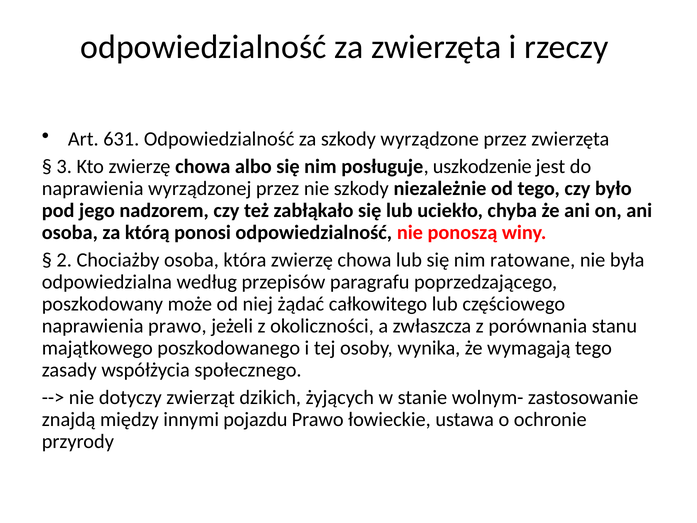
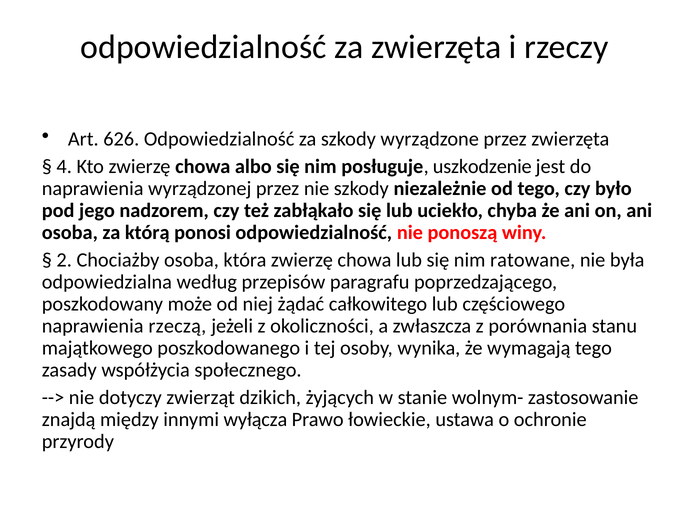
631: 631 -> 626 (121, 139)
3: 3 -> 4 (64, 167)
naprawienia prawo: prawo -> rzeczą (177, 326)
pojazdu: pojazdu -> wyłącza (255, 419)
